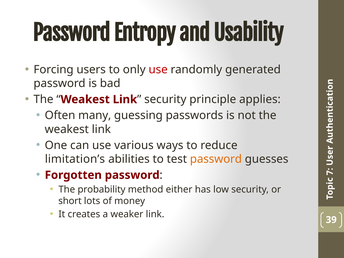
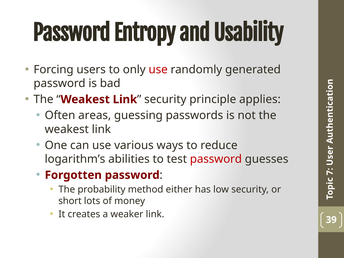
many: many -> areas (95, 115)
limitation’s: limitation’s -> logarithm’s (75, 159)
password colour: orange -> red (216, 159)
